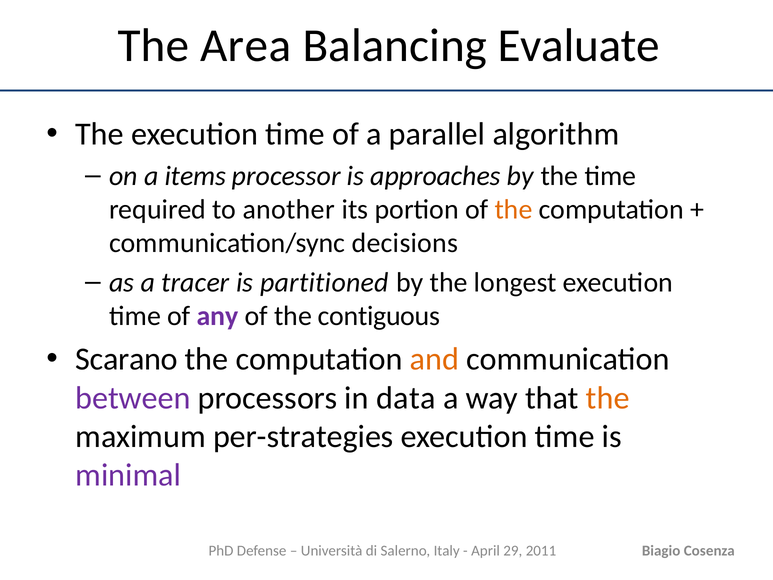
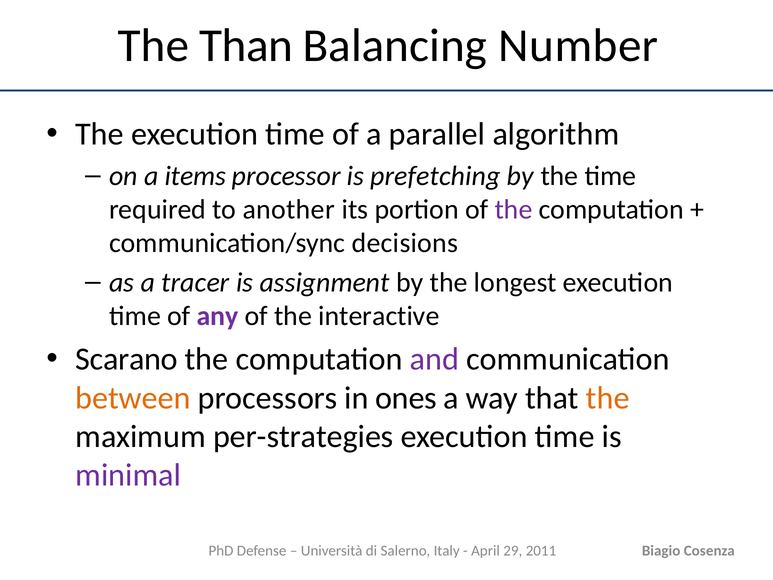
Area: Area -> Than (246, 46)
Evaluate: Evaluate -> Number (578, 46)
approaches: approaches -> prefetching (435, 176)
the colour: orange -> purple (513, 209)
partitioned: partitioned -> assignment (325, 282)
contiguous: contiguous -> interactive (379, 316)
and colour: orange -> purple (435, 359)
between colour: purple -> orange (133, 398)
data: data -> ones (406, 398)
